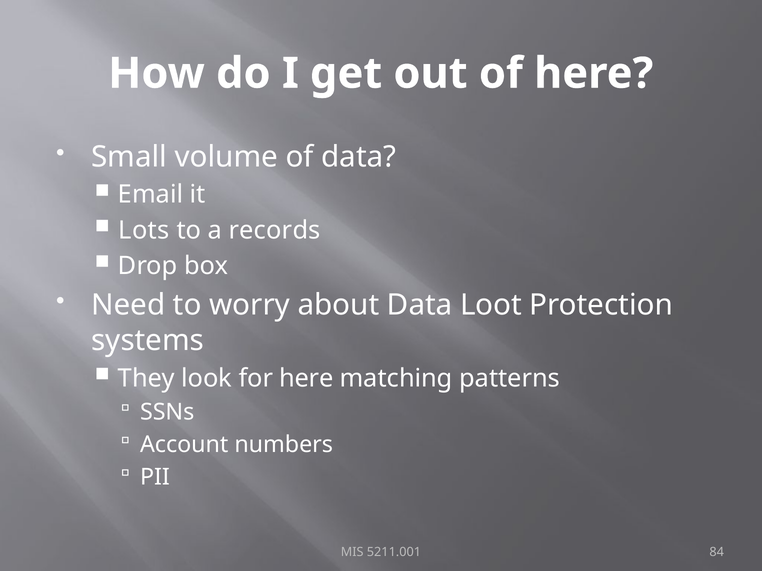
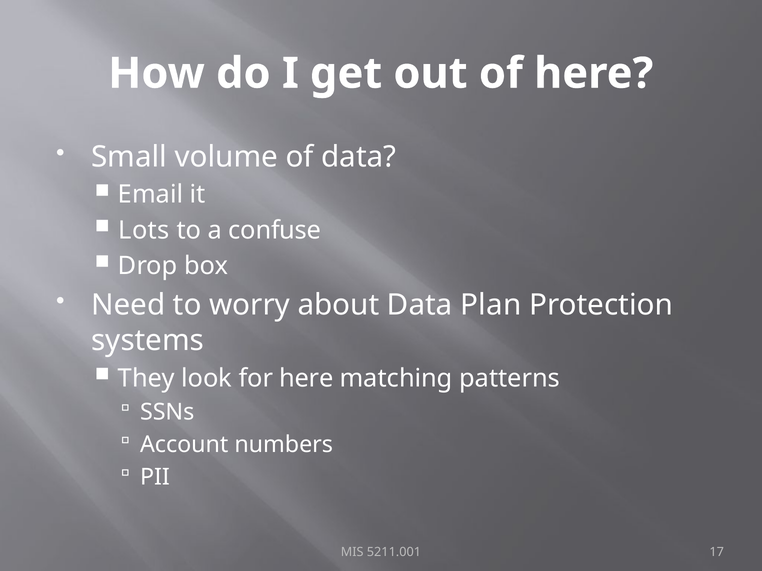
records: records -> confuse (275, 230)
Loot: Loot -> Plan (491, 305)
84: 84 -> 17 (717, 553)
